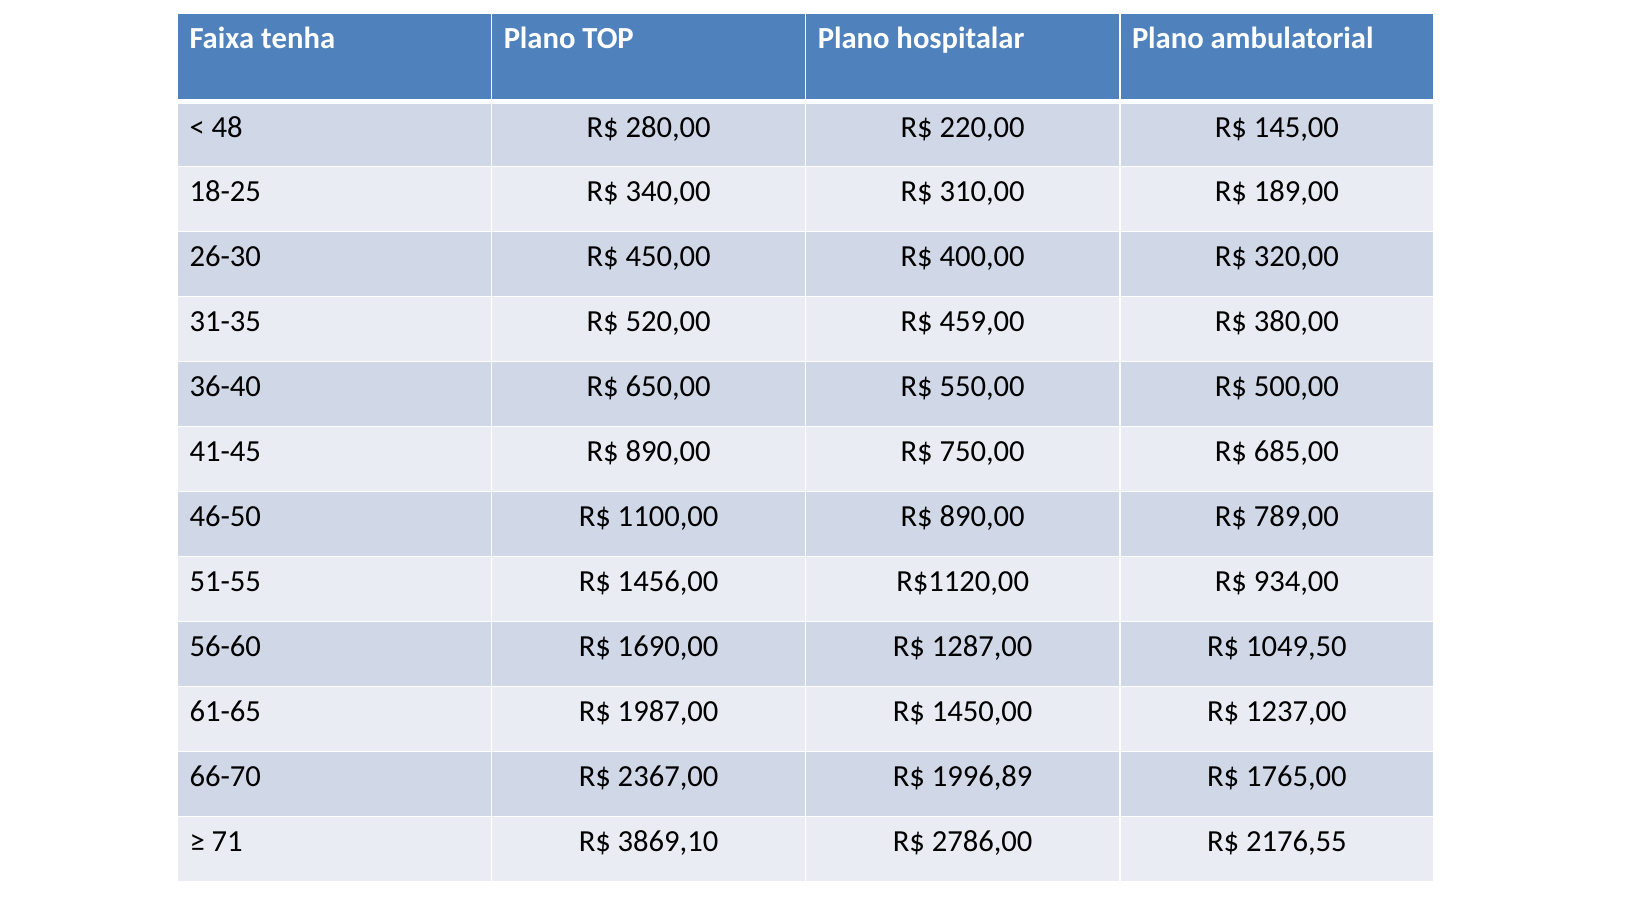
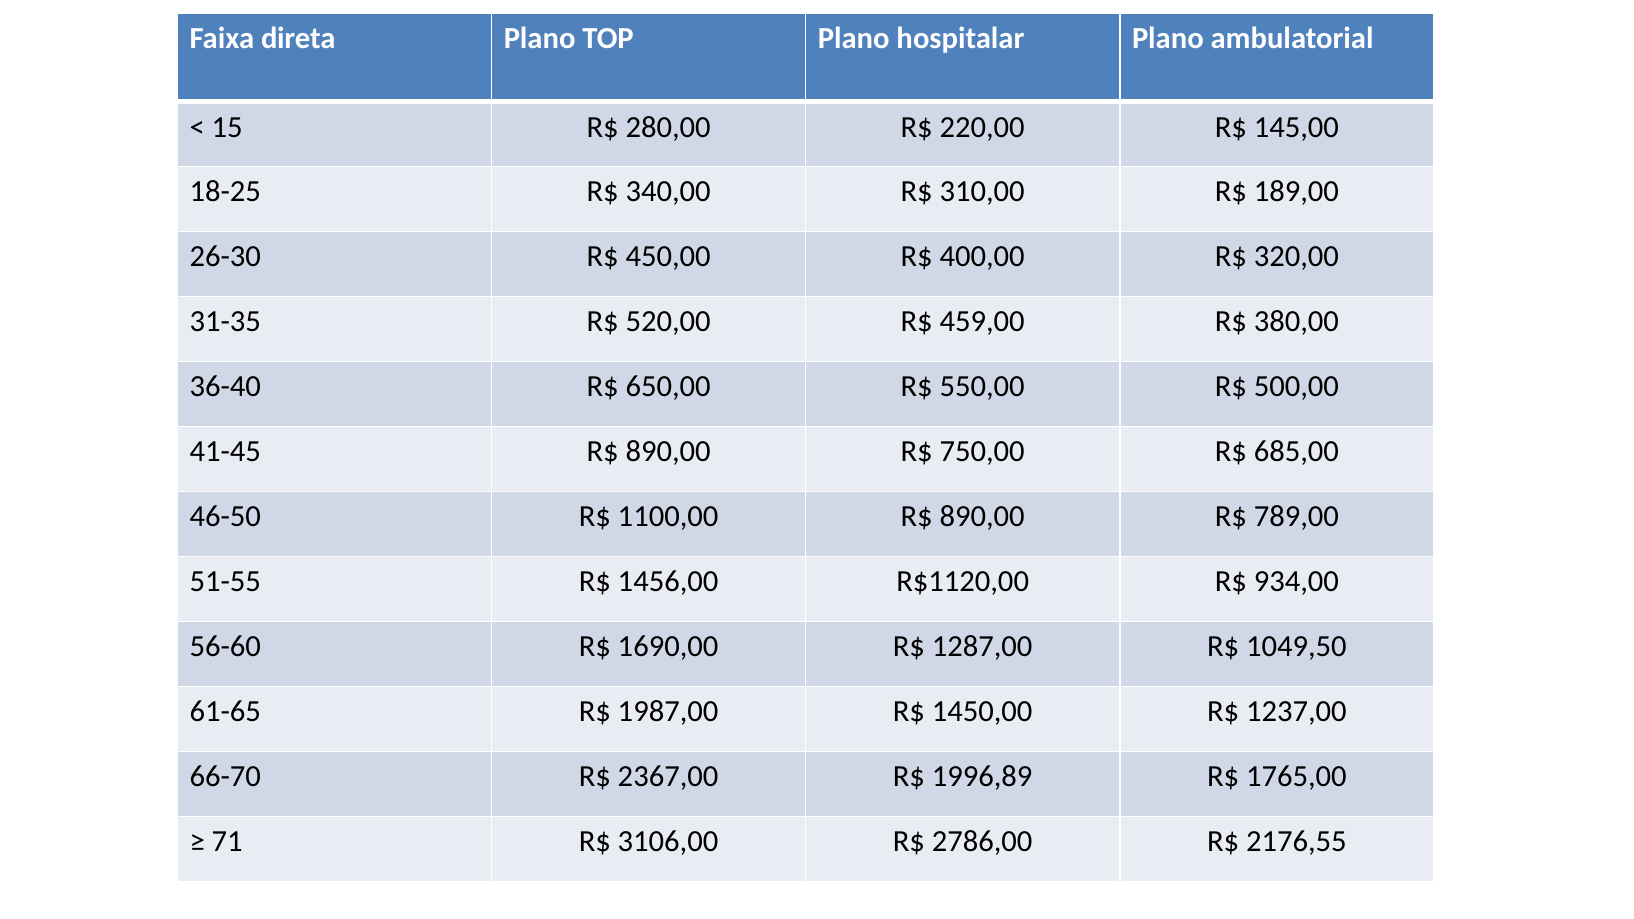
tenha: tenha -> direta (298, 38)
48: 48 -> 15 (227, 127)
3869,10: 3869,10 -> 3106,00 (668, 842)
